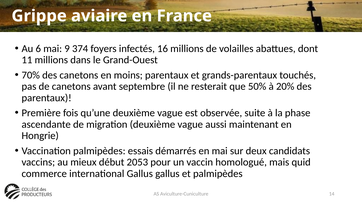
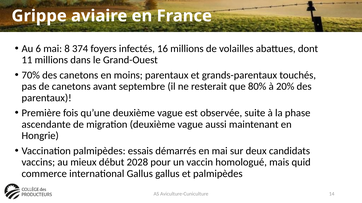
9: 9 -> 8 (67, 49)
50%: 50% -> 80% (257, 87)
2053: 2053 -> 2028 (137, 163)
